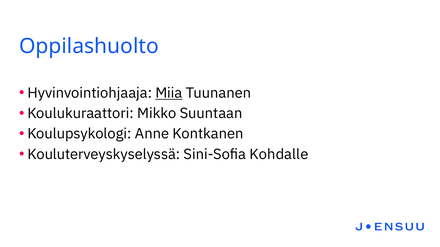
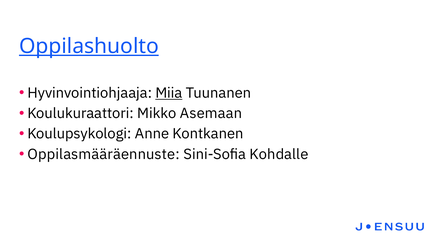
Oppilashuolto underline: none -> present (89, 46)
Suuntaan: Suuntaan -> Asemaan (211, 114)
Kouluterveyskyselyssä: Kouluterveyskyselyssä -> Oppilasmääräennuste (104, 155)
